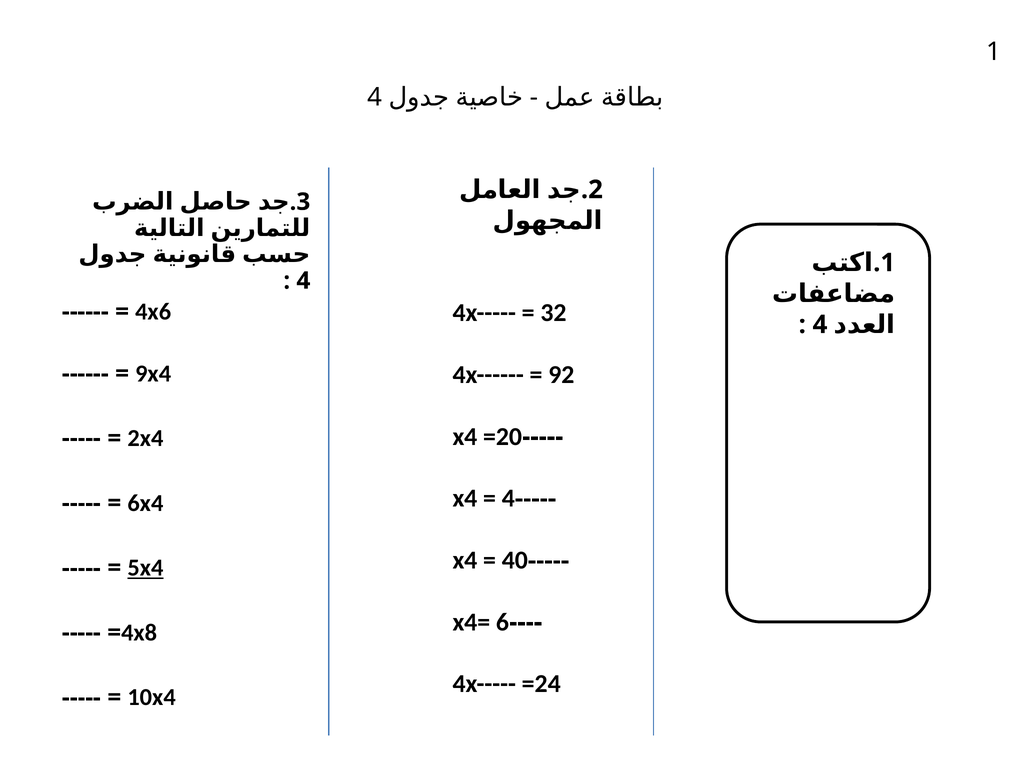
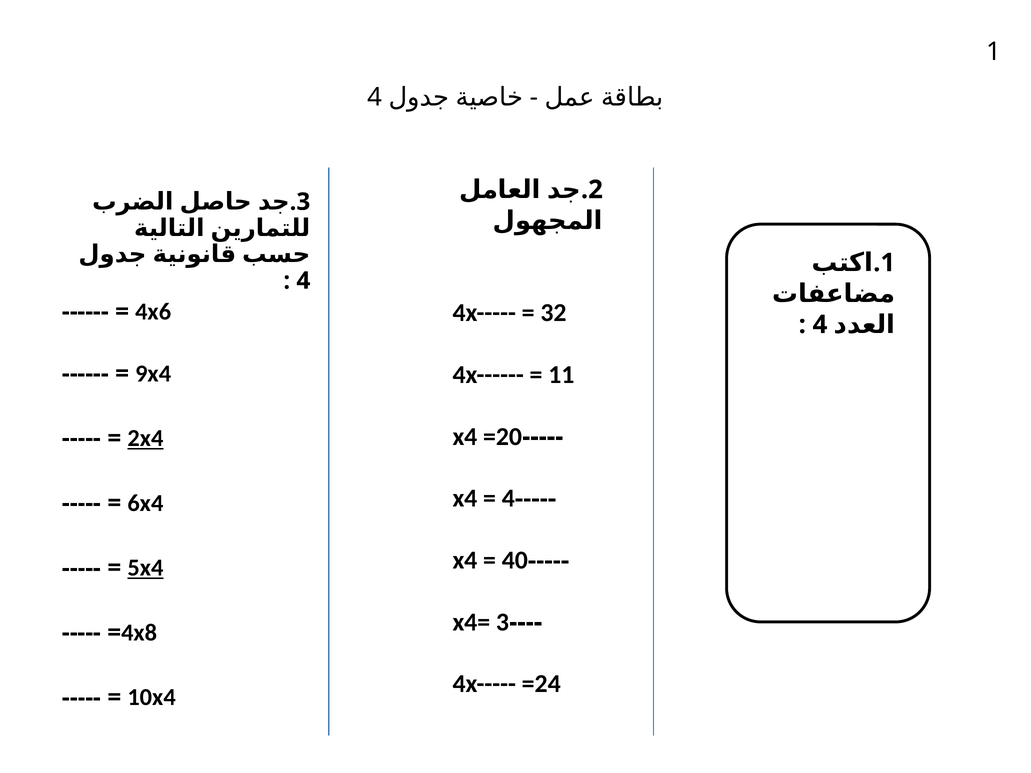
92: 92 -> 11 (561, 375)
2x4 underline: none -> present (145, 438)
6: 6 -> 3 (502, 622)
